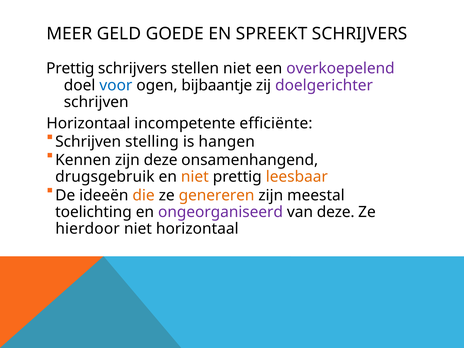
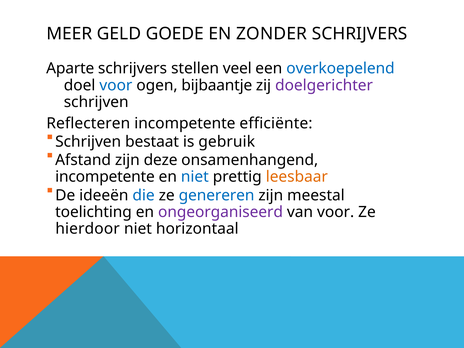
SPREEKT: SPREEKT -> ZONDER (272, 34)
Prettig: Prettig -> Aparte (70, 69)
stellen niet: niet -> veel (237, 69)
overkoepelend colour: purple -> blue (340, 69)
Horizontaal: Horizontaal -> Reflecteren (88, 123)
stelling: stelling -> bestaat (152, 142)
hangen: hangen -> gebruik (227, 142)
Kennen: Kennen -> Afstand (83, 160)
drugsgebruik: drugsgebruik -> incompetente (105, 177)
niet colour: orange -> blue (195, 177)
die colour: orange -> blue (144, 195)
genereren colour: orange -> blue (217, 195)
van deze: deze -> voor (336, 212)
